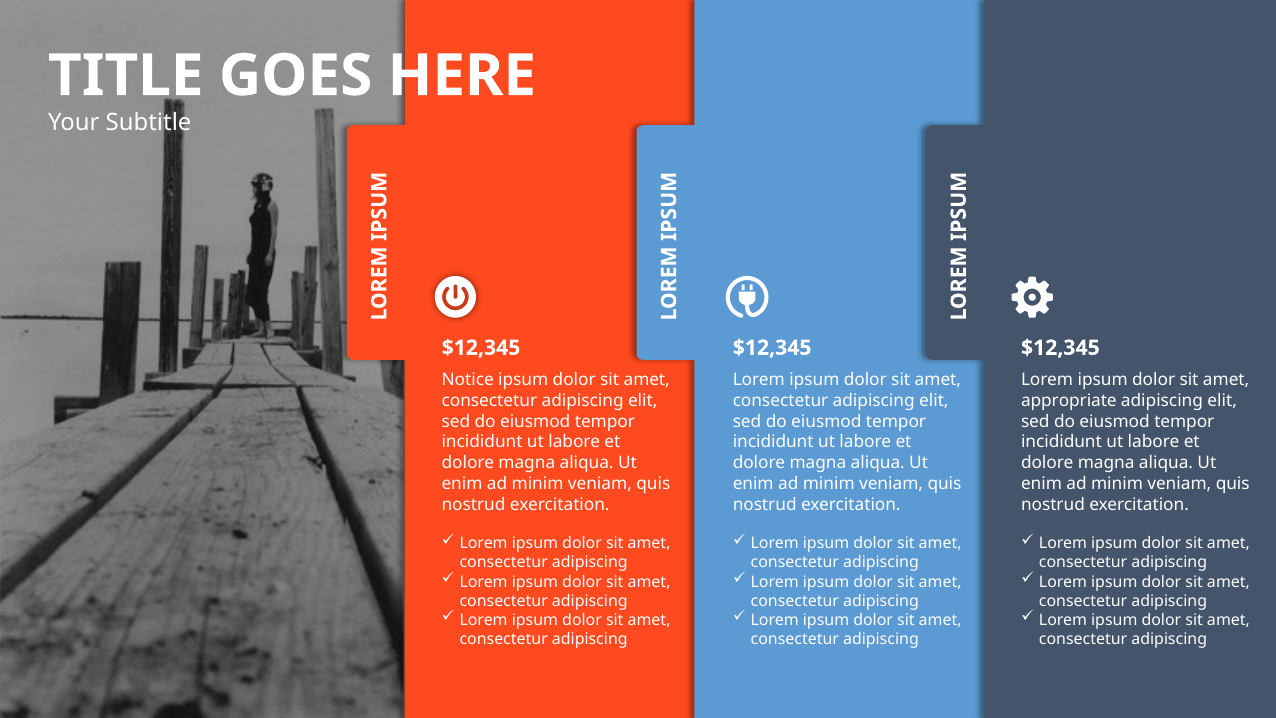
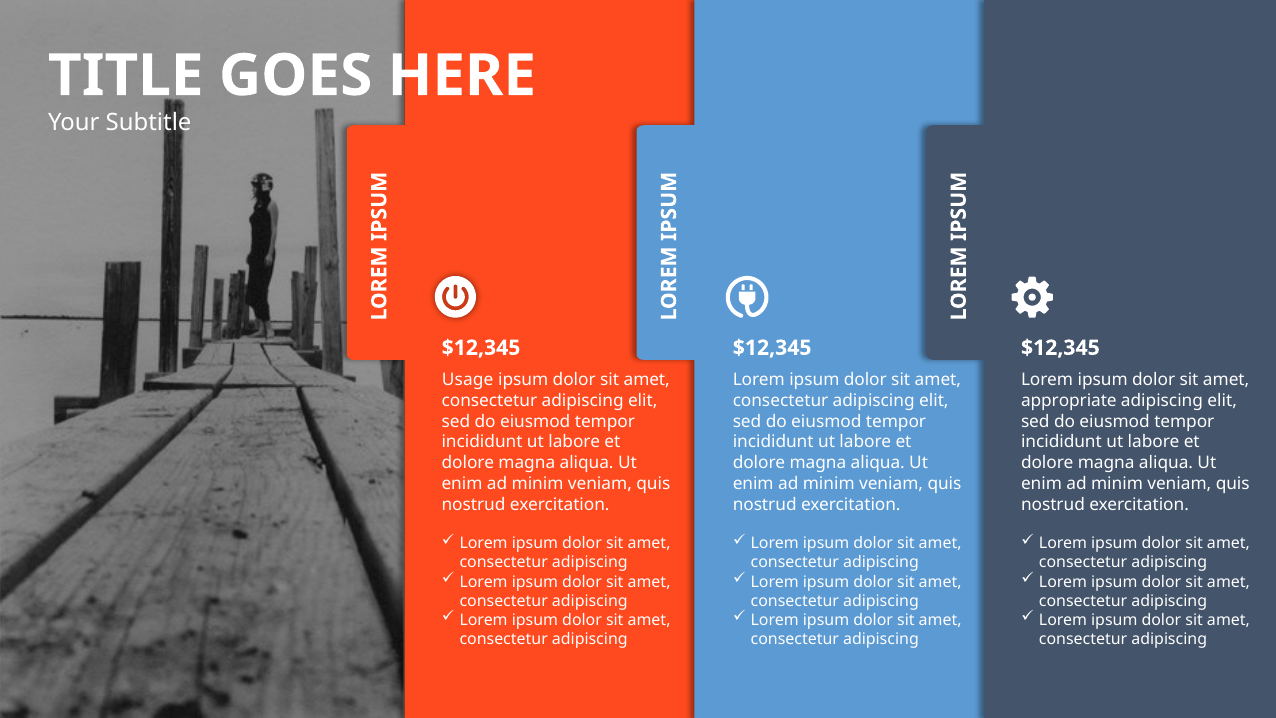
Notice: Notice -> Usage (468, 380)
